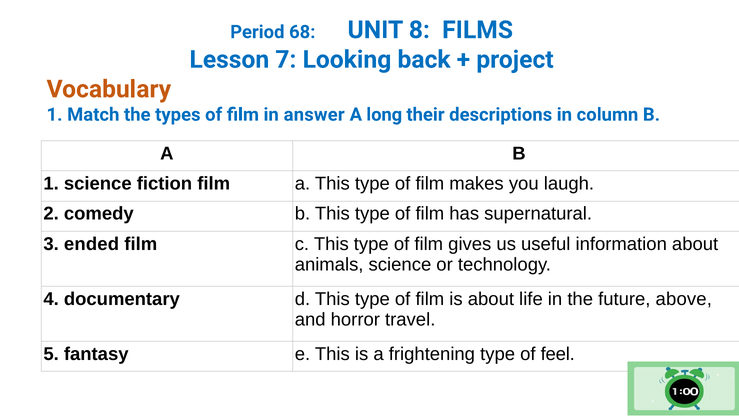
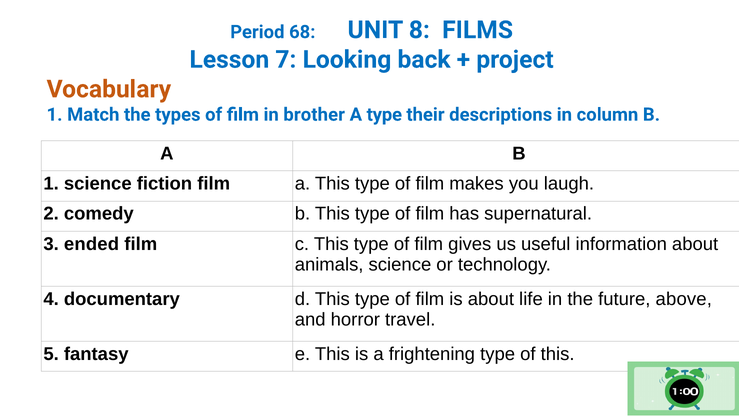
answer: answer -> brother (314, 115)
A long: long -> type (384, 115)
of feel: feel -> this (558, 354)
